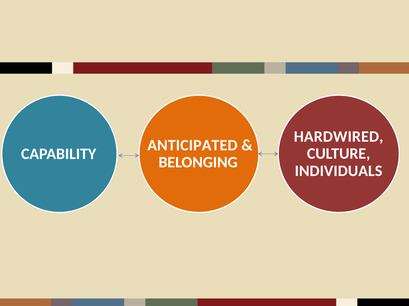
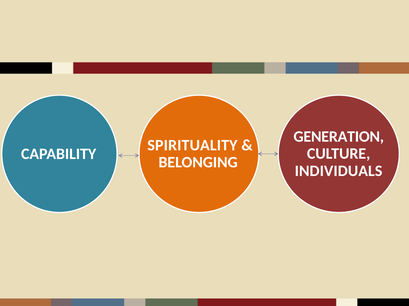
HARDWIRED: HARDWIRED -> GENERATION (339, 137)
ANTICIPATED: ANTICIPATED -> SPIRITUALITY (192, 146)
